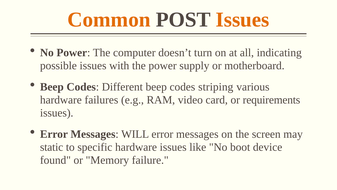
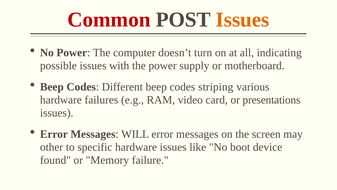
Common colour: orange -> red (109, 20)
requirements: requirements -> presentations (271, 100)
static: static -> other (52, 147)
